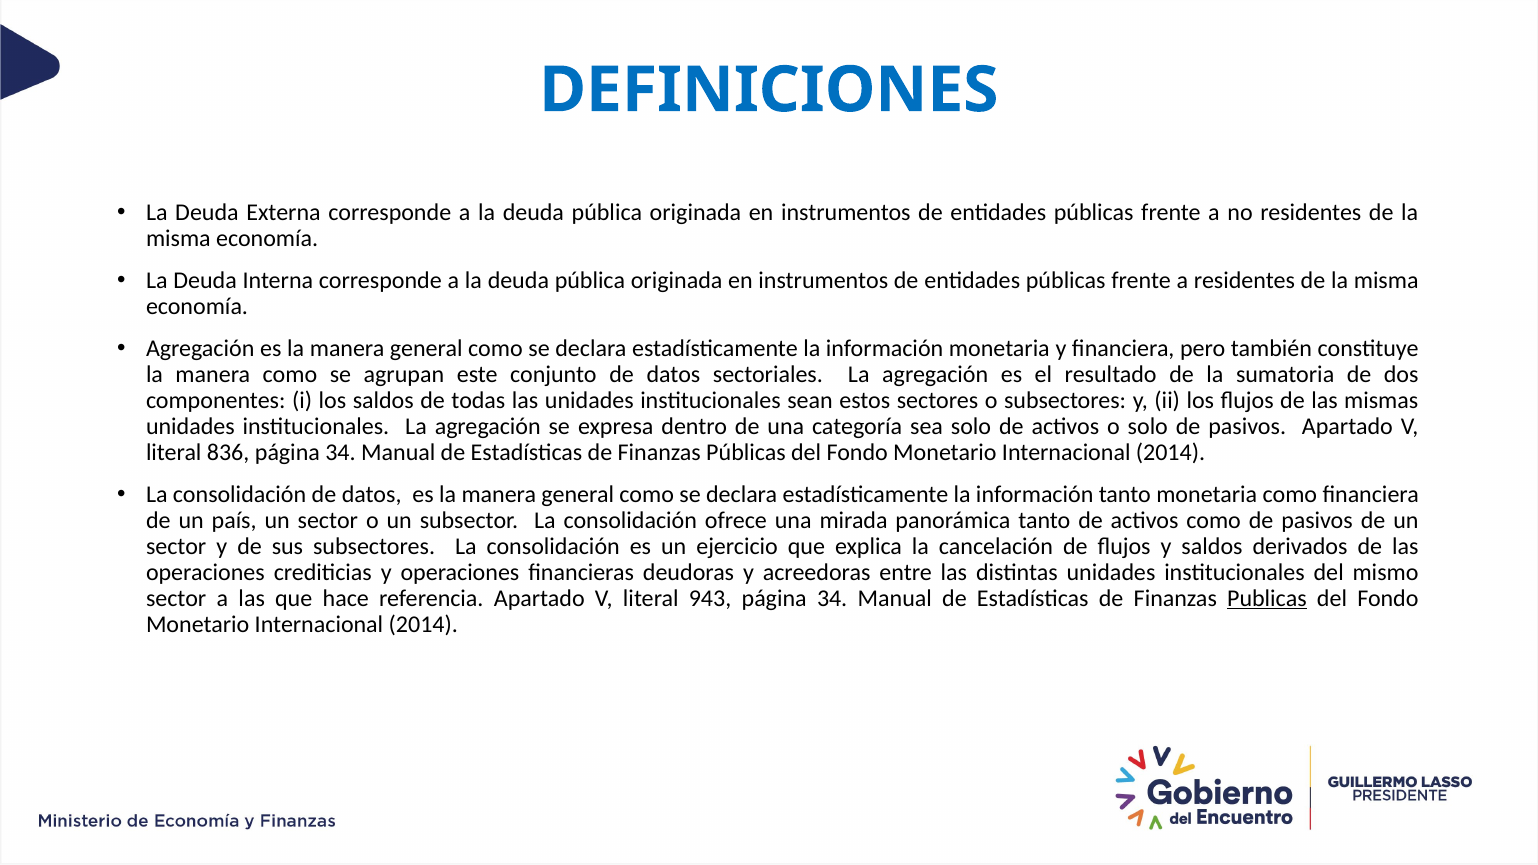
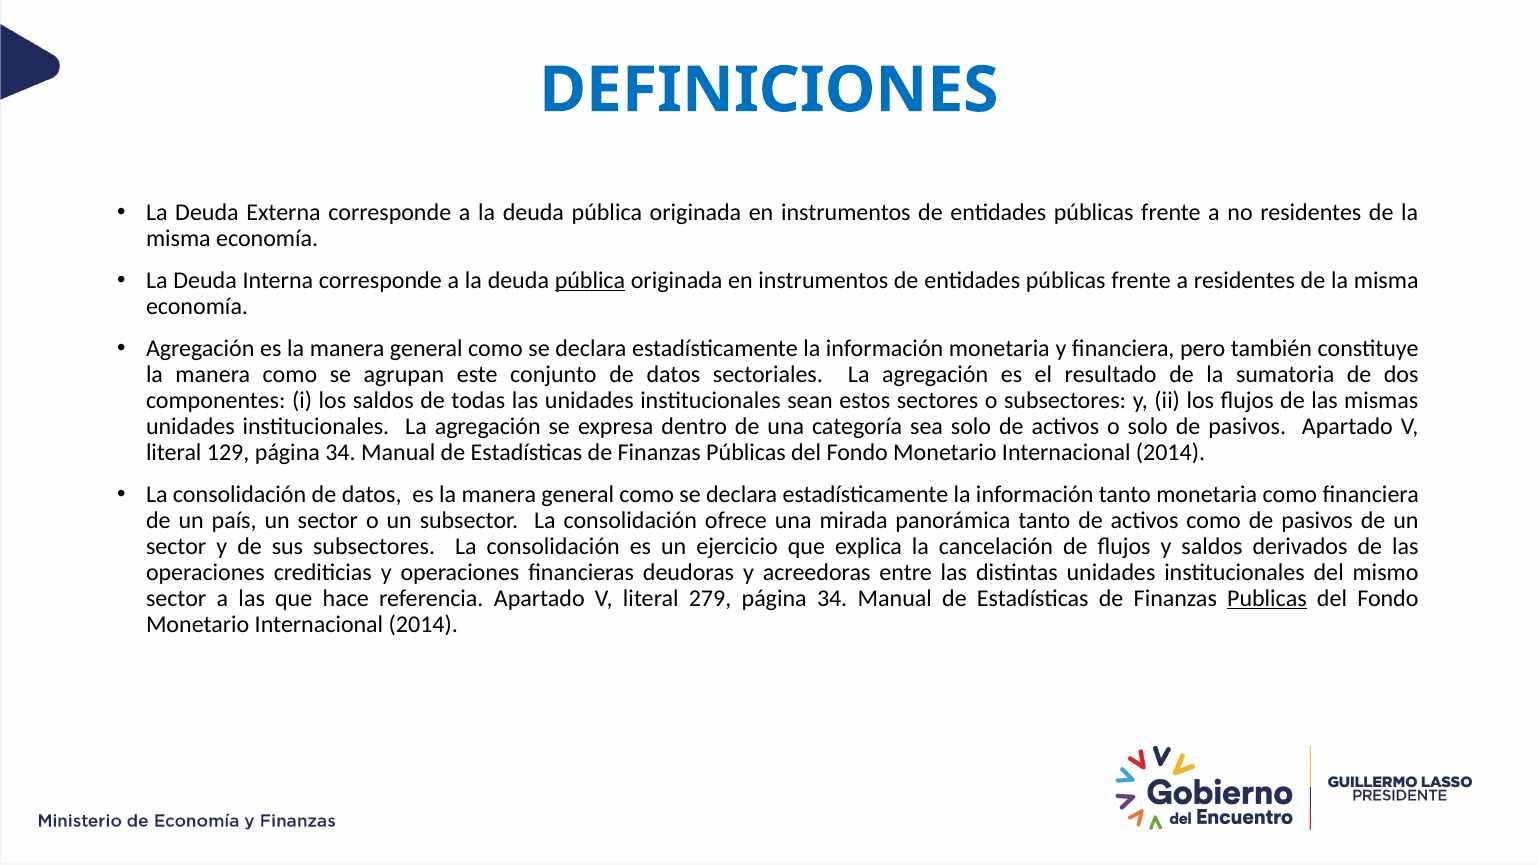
pública underline: none -> present (590, 280)
836: 836 -> 129 (228, 452)
943: 943 -> 279 (710, 598)
